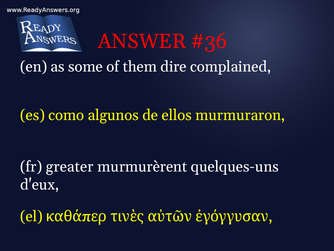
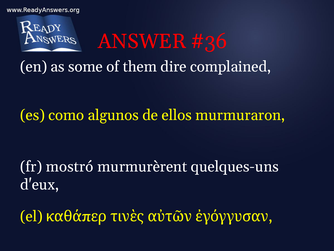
greater: greater -> mostró (70, 166)
